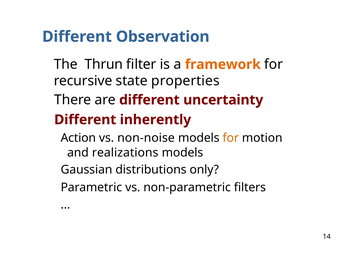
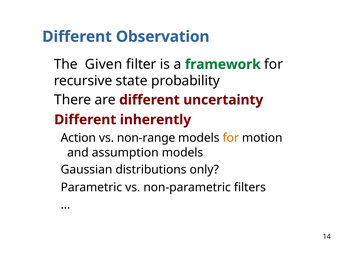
Thrun: Thrun -> Given (104, 64)
framework colour: orange -> green (223, 64)
properties: properties -> probability (186, 81)
non-noise: non-noise -> non-range (146, 138)
realizations: realizations -> assumption (125, 153)
